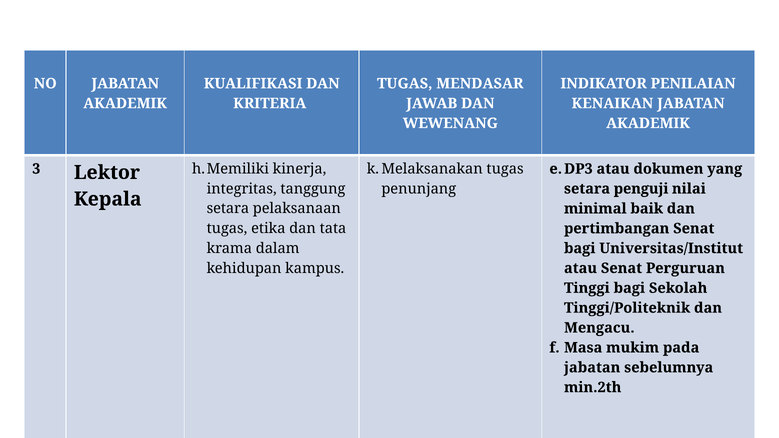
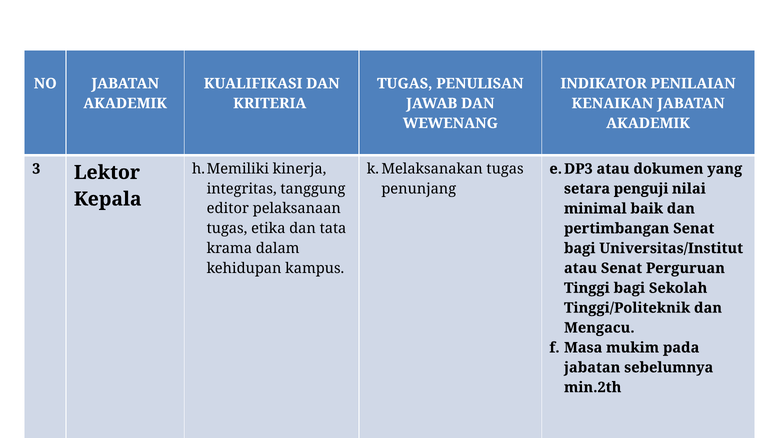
MENDASAR: MENDASAR -> PENULISAN (480, 84)
setara: setara -> editor (228, 209)
